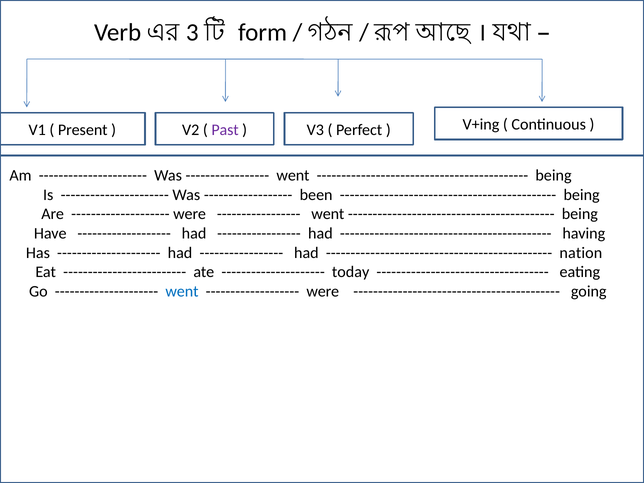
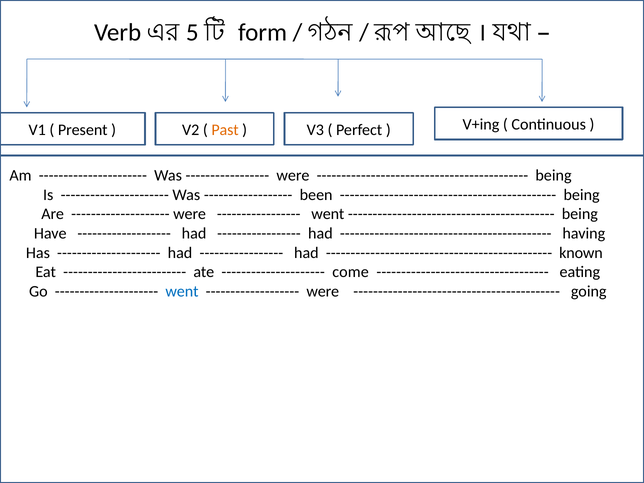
3: 3 -> 5 (192, 33)
Past colour: purple -> orange (225, 130)
went: went -> were (293, 176)
nation: nation -> known (581, 253)
today: today -> come (351, 272)
